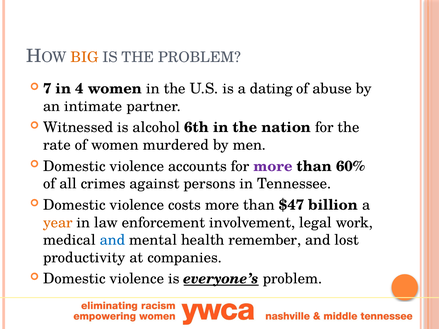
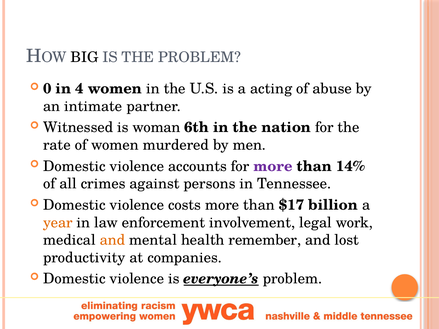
BIG colour: orange -> black (84, 57)
7: 7 -> 0 (47, 89)
dating: dating -> acting (271, 89)
alcohol: alcohol -> woman (156, 128)
60%: 60% -> 14% (351, 166)
$47: $47 -> $17 (292, 205)
and colour: blue -> orange (112, 240)
